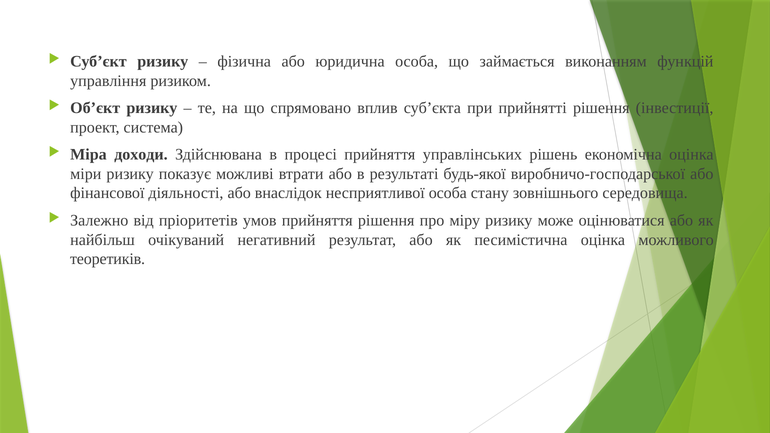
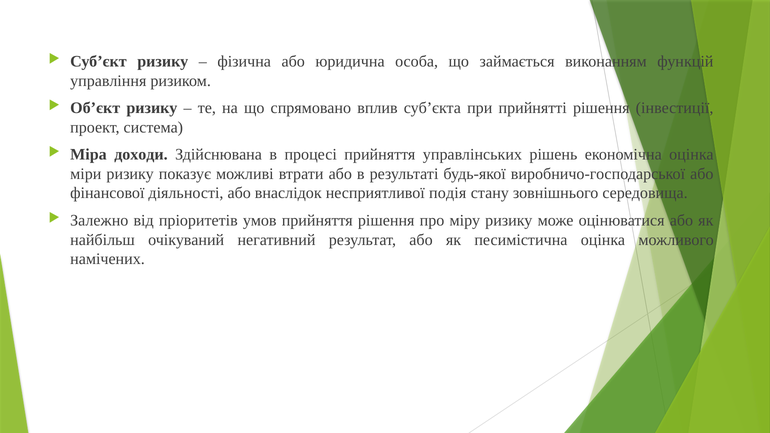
несприятливої особа: особа -> подія (448, 193)
теоретиків: теоретиків -> намічених (107, 259)
